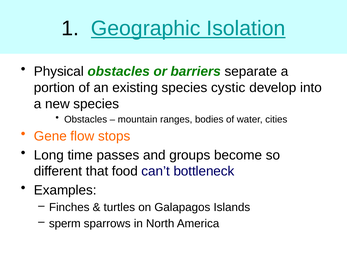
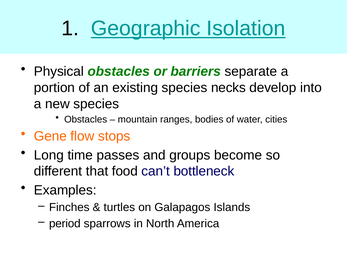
cystic: cystic -> necks (228, 88)
sperm: sperm -> period (65, 224)
